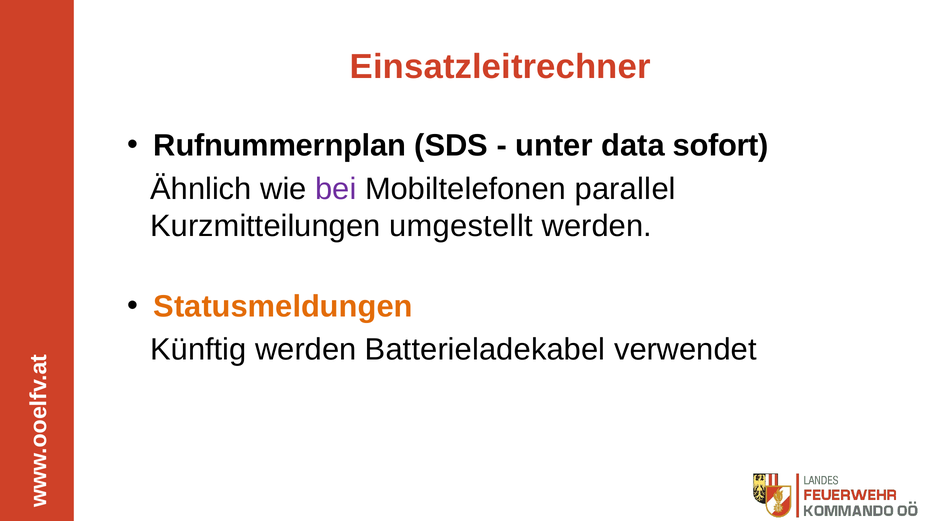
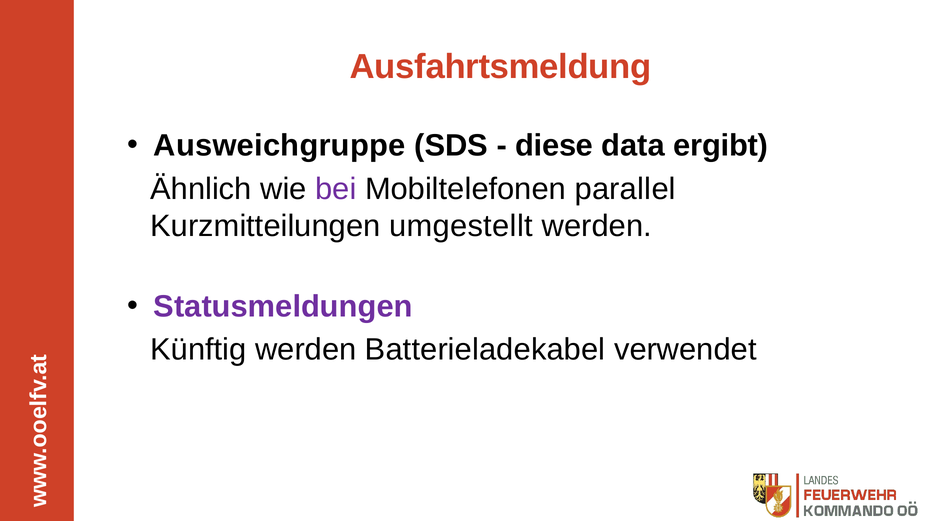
Einsatzleitrechner: Einsatzleitrechner -> Ausfahrtsmeldung (501, 67)
Rufnummernplan: Rufnummernplan -> Ausweichgruppe (279, 146)
unter: unter -> diese (554, 146)
sofort: sofort -> ergibt (721, 146)
Statusmeldungen colour: orange -> purple (283, 307)
